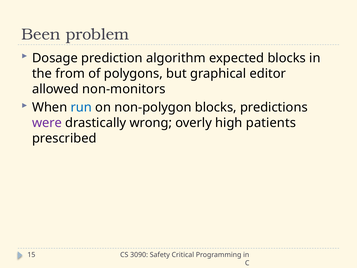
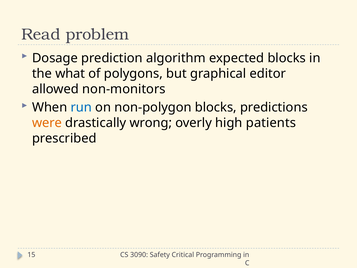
Been: Been -> Read (41, 34)
from: from -> what (70, 73)
were colour: purple -> orange (47, 123)
